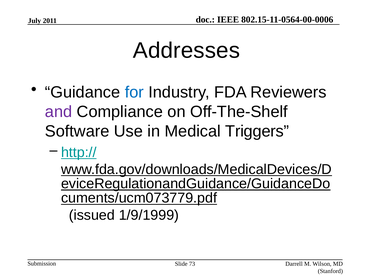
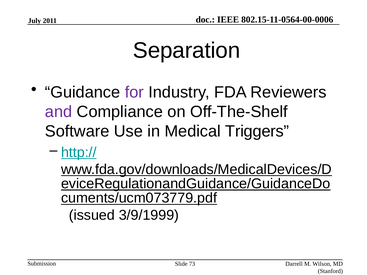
Addresses: Addresses -> Separation (187, 50)
for colour: blue -> purple (134, 92)
1/9/1999: 1/9/1999 -> 3/9/1999 (149, 215)
